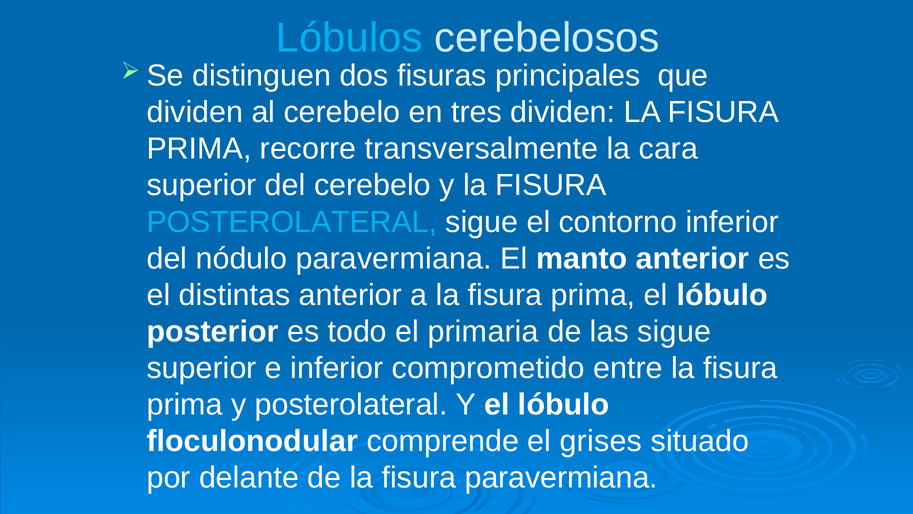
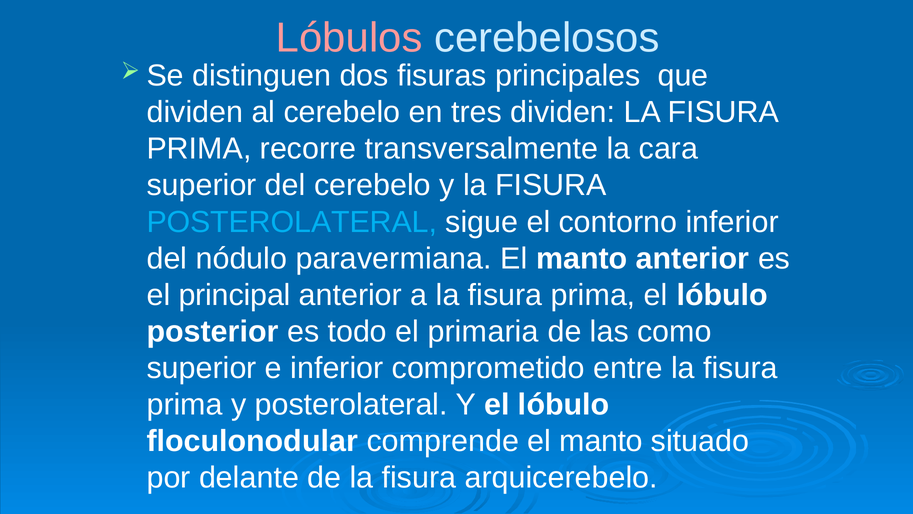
Lóbulos colour: light blue -> pink (349, 38)
distintas: distintas -> principal (235, 295)
las sigue: sigue -> como (674, 331)
comprende el grises: grises -> manto (601, 441)
fisura paravermiana: paravermiana -> arquicerebelo (561, 477)
